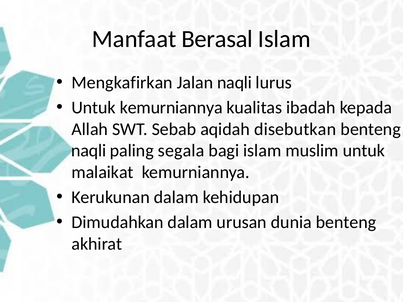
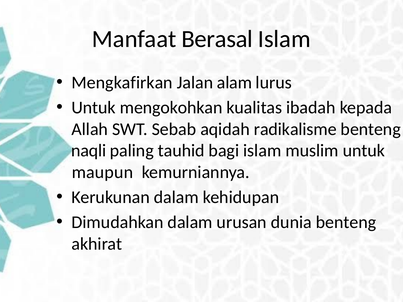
Jalan naqli: naqli -> alam (234, 83)
Untuk kemurniannya: kemurniannya -> mengokohkan (171, 108)
disebutkan: disebutkan -> radikalisme (295, 129)
segala: segala -> tauhid (181, 151)
malaikat: malaikat -> maupun (102, 172)
